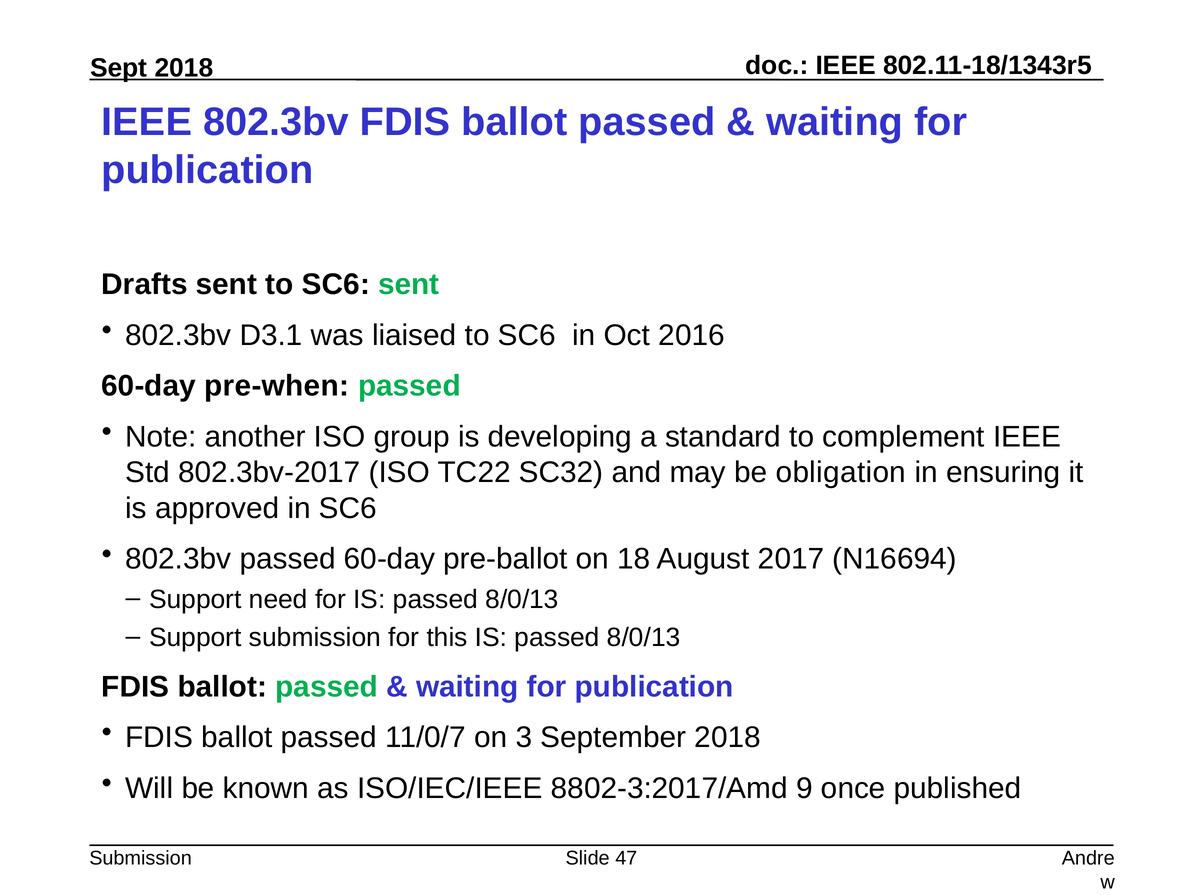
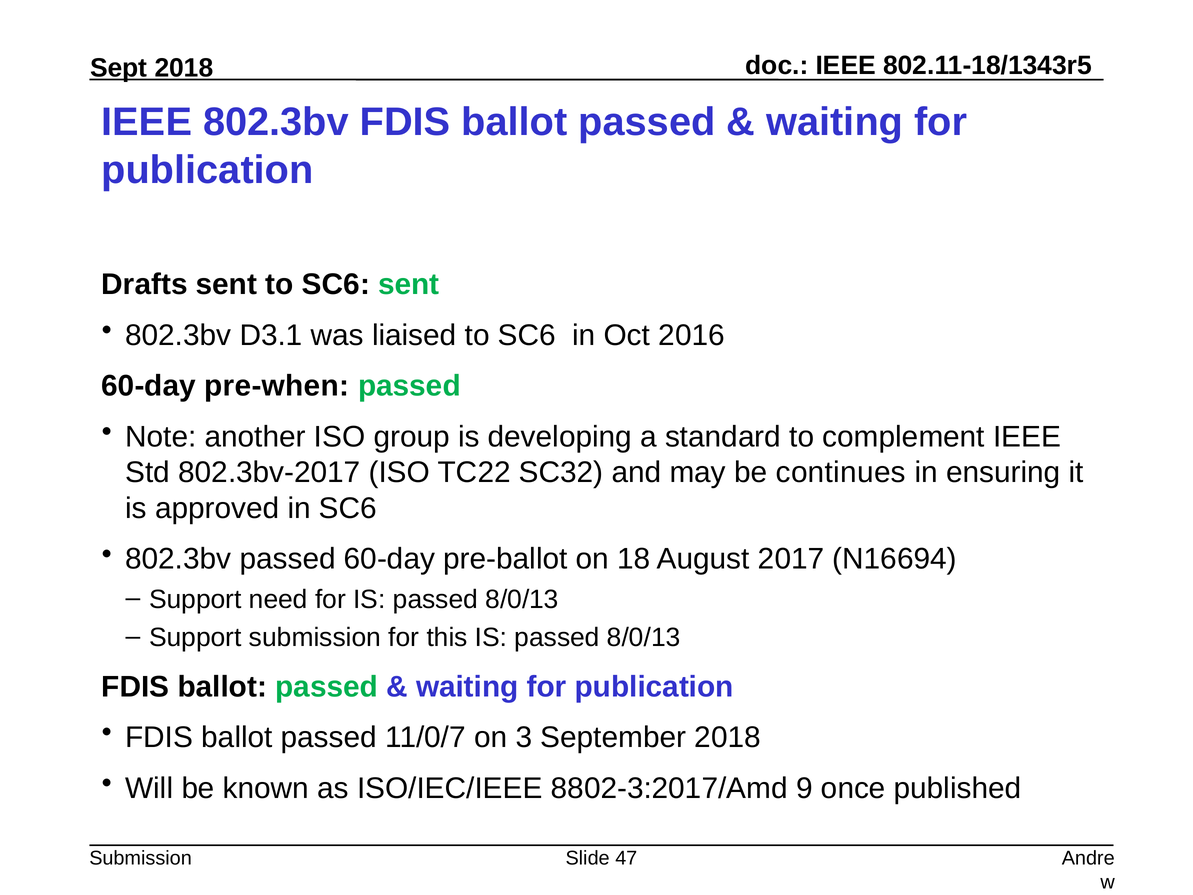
obligation: obligation -> continues (841, 472)
